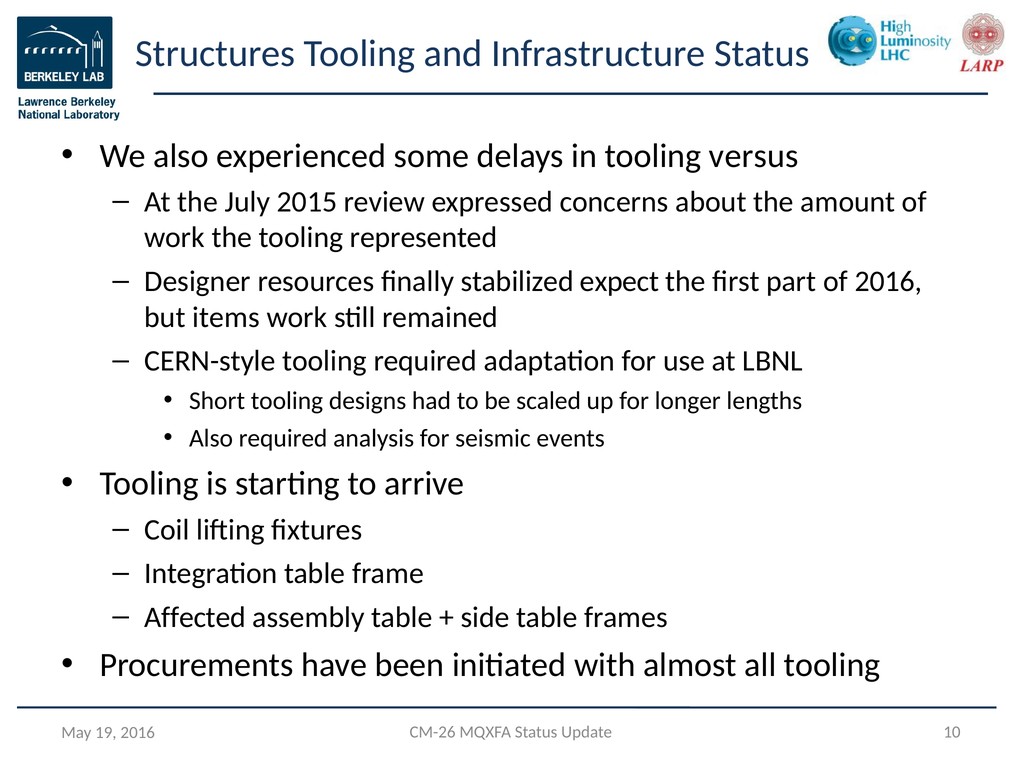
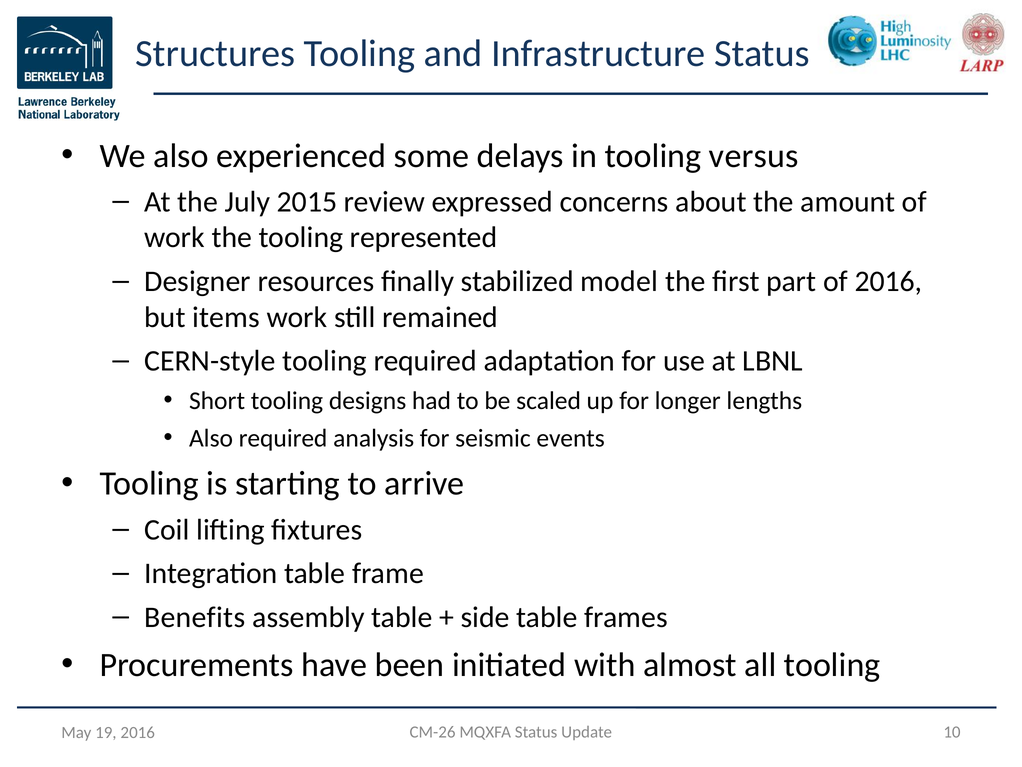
expect: expect -> model (619, 281)
Affected: Affected -> Benefits (195, 617)
